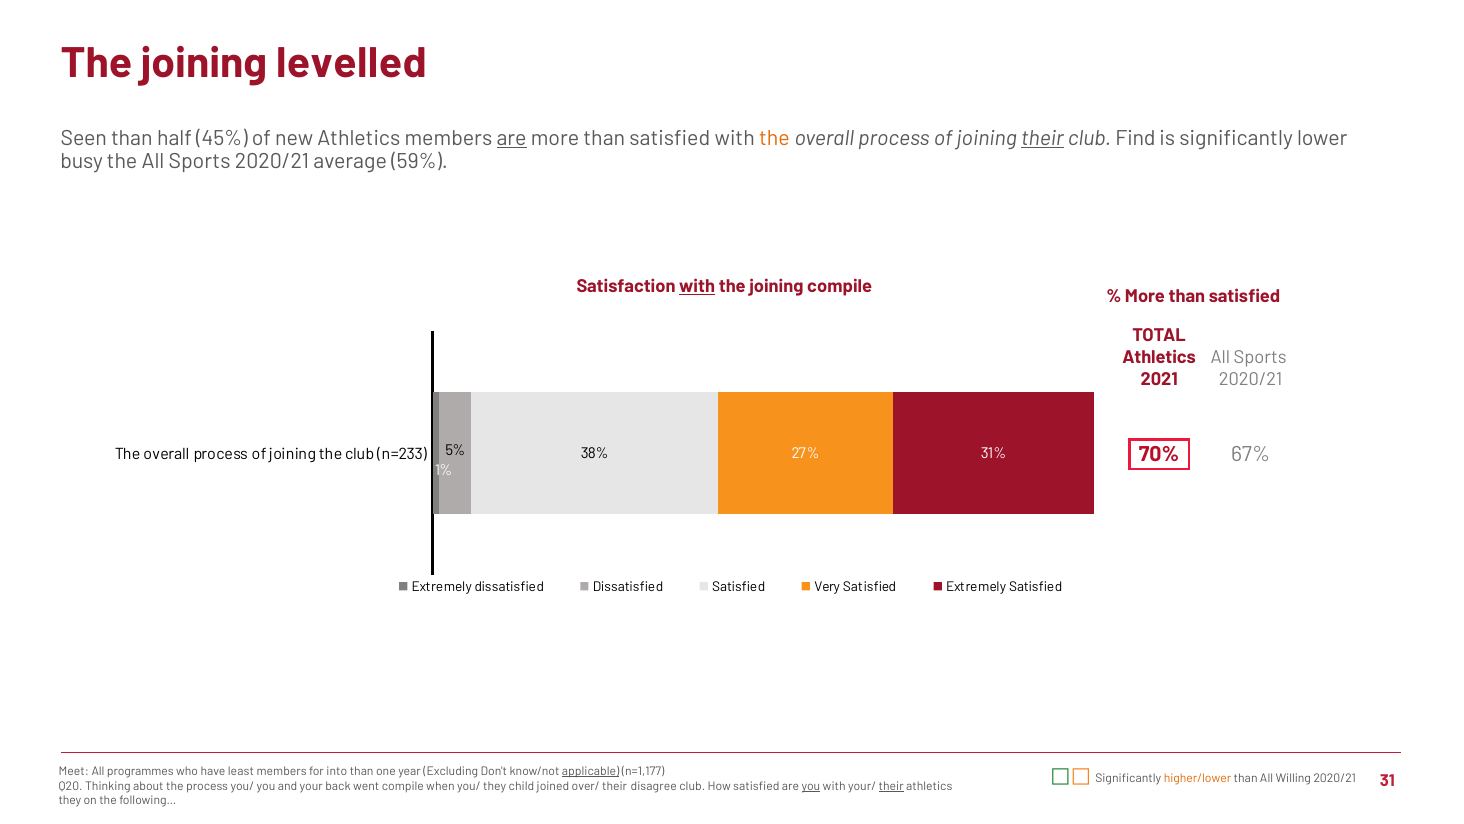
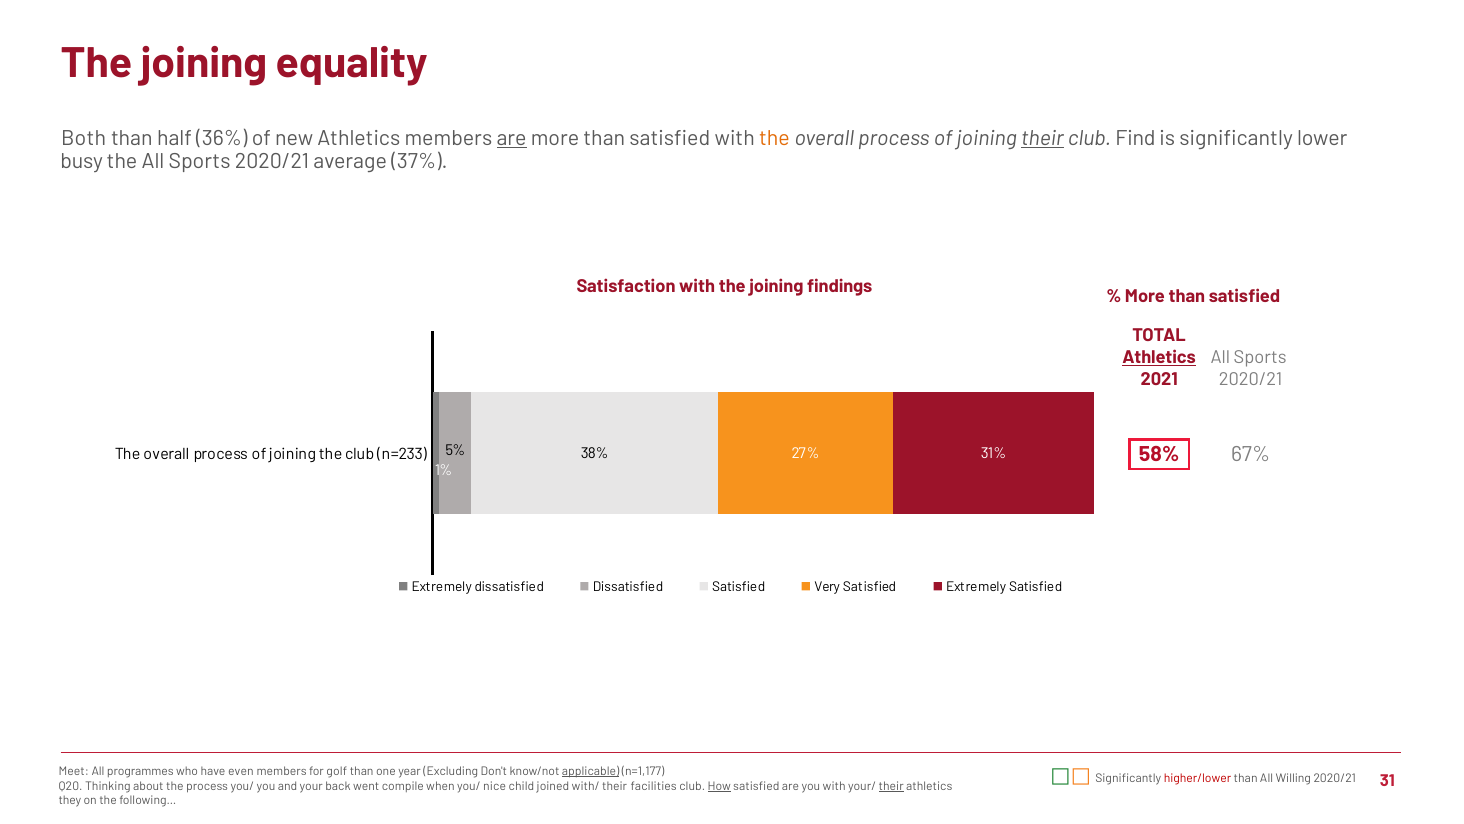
levelled: levelled -> equality (352, 63)
Seen: Seen -> Both (84, 138)
45%: 45% -> 36% (222, 138)
59%: 59% -> 37% (419, 162)
with underline: present -> none (697, 286)
joining compile: compile -> findings (840, 286)
Athletics underline: none -> present (1159, 357)
70%: 70% -> 58% (1159, 454)
least: least -> even (241, 771)
into: into -> golf (337, 771)
higher/lower colour: orange -> red (1198, 778)
you/ they: they -> nice (495, 786)
over/: over/ -> with/ (586, 786)
disagree: disagree -> facilities (654, 786)
How underline: none -> present (719, 786)
you underline: present -> none (811, 786)
